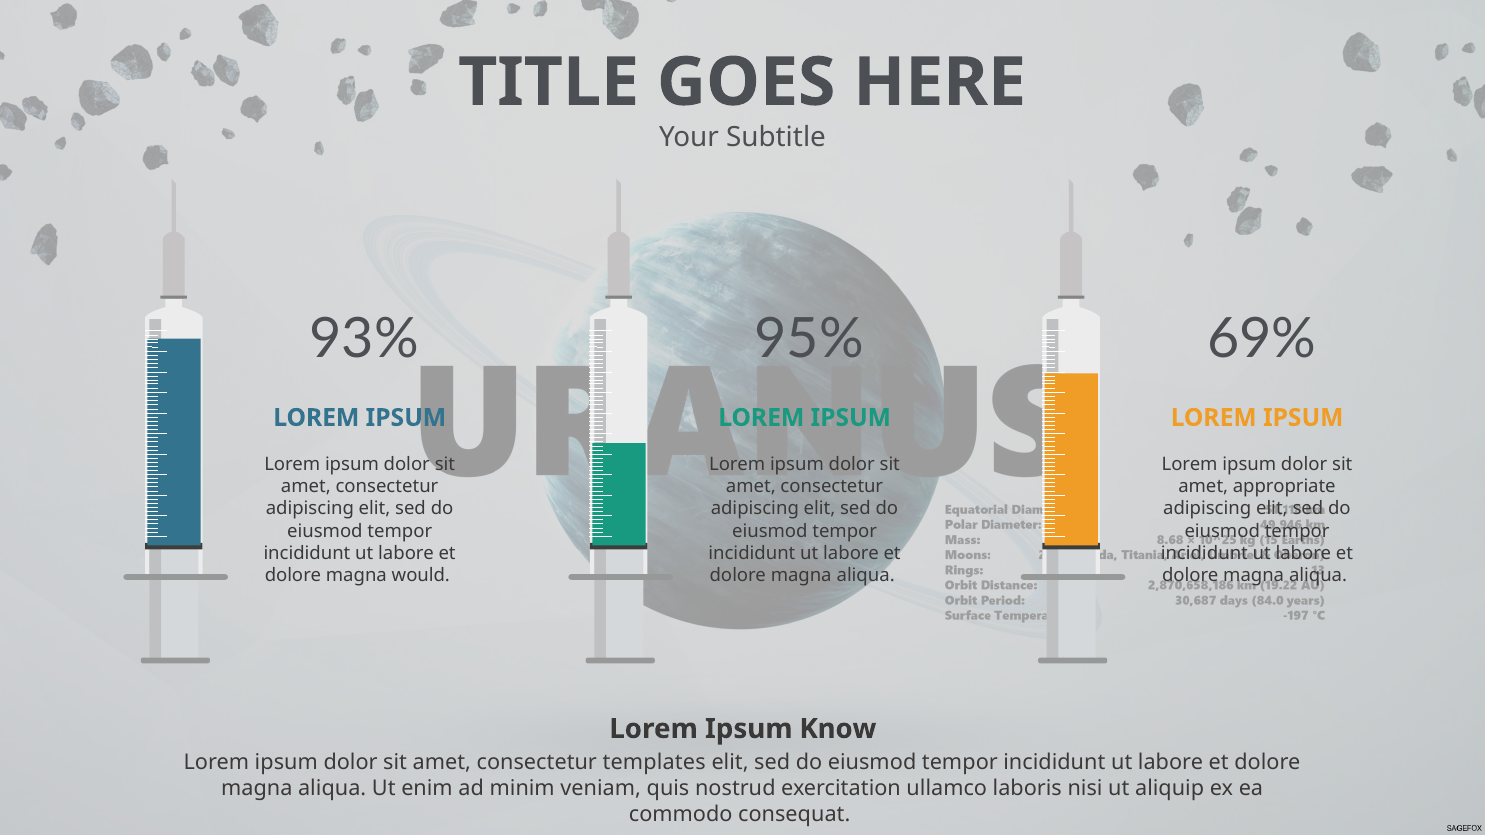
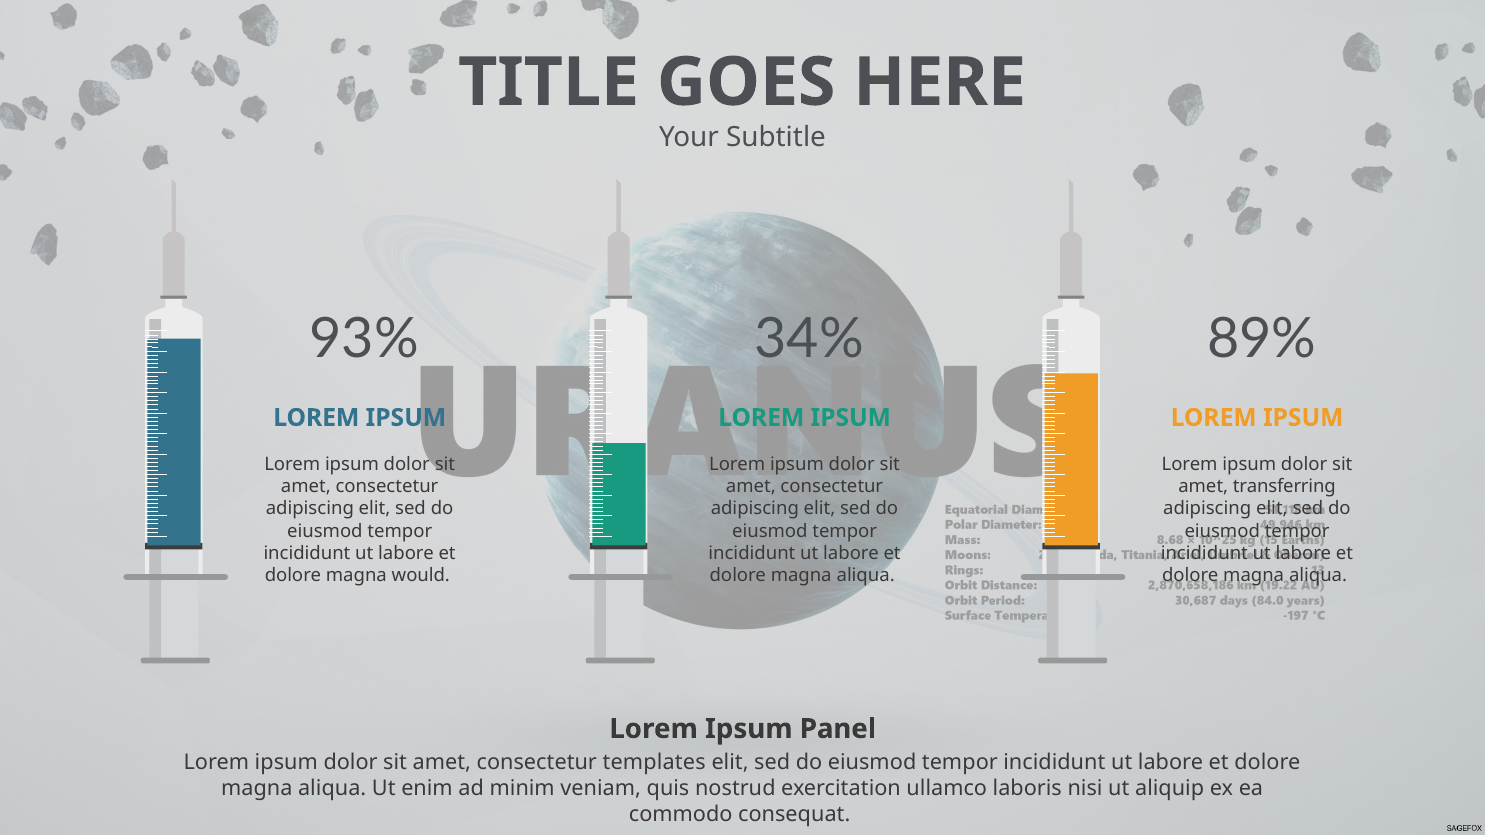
95%: 95% -> 34% (809, 339)
69%: 69% -> 89% (1262, 339)
appropriate: appropriate -> transferring (1284, 487)
Know: Know -> Panel (838, 729)
